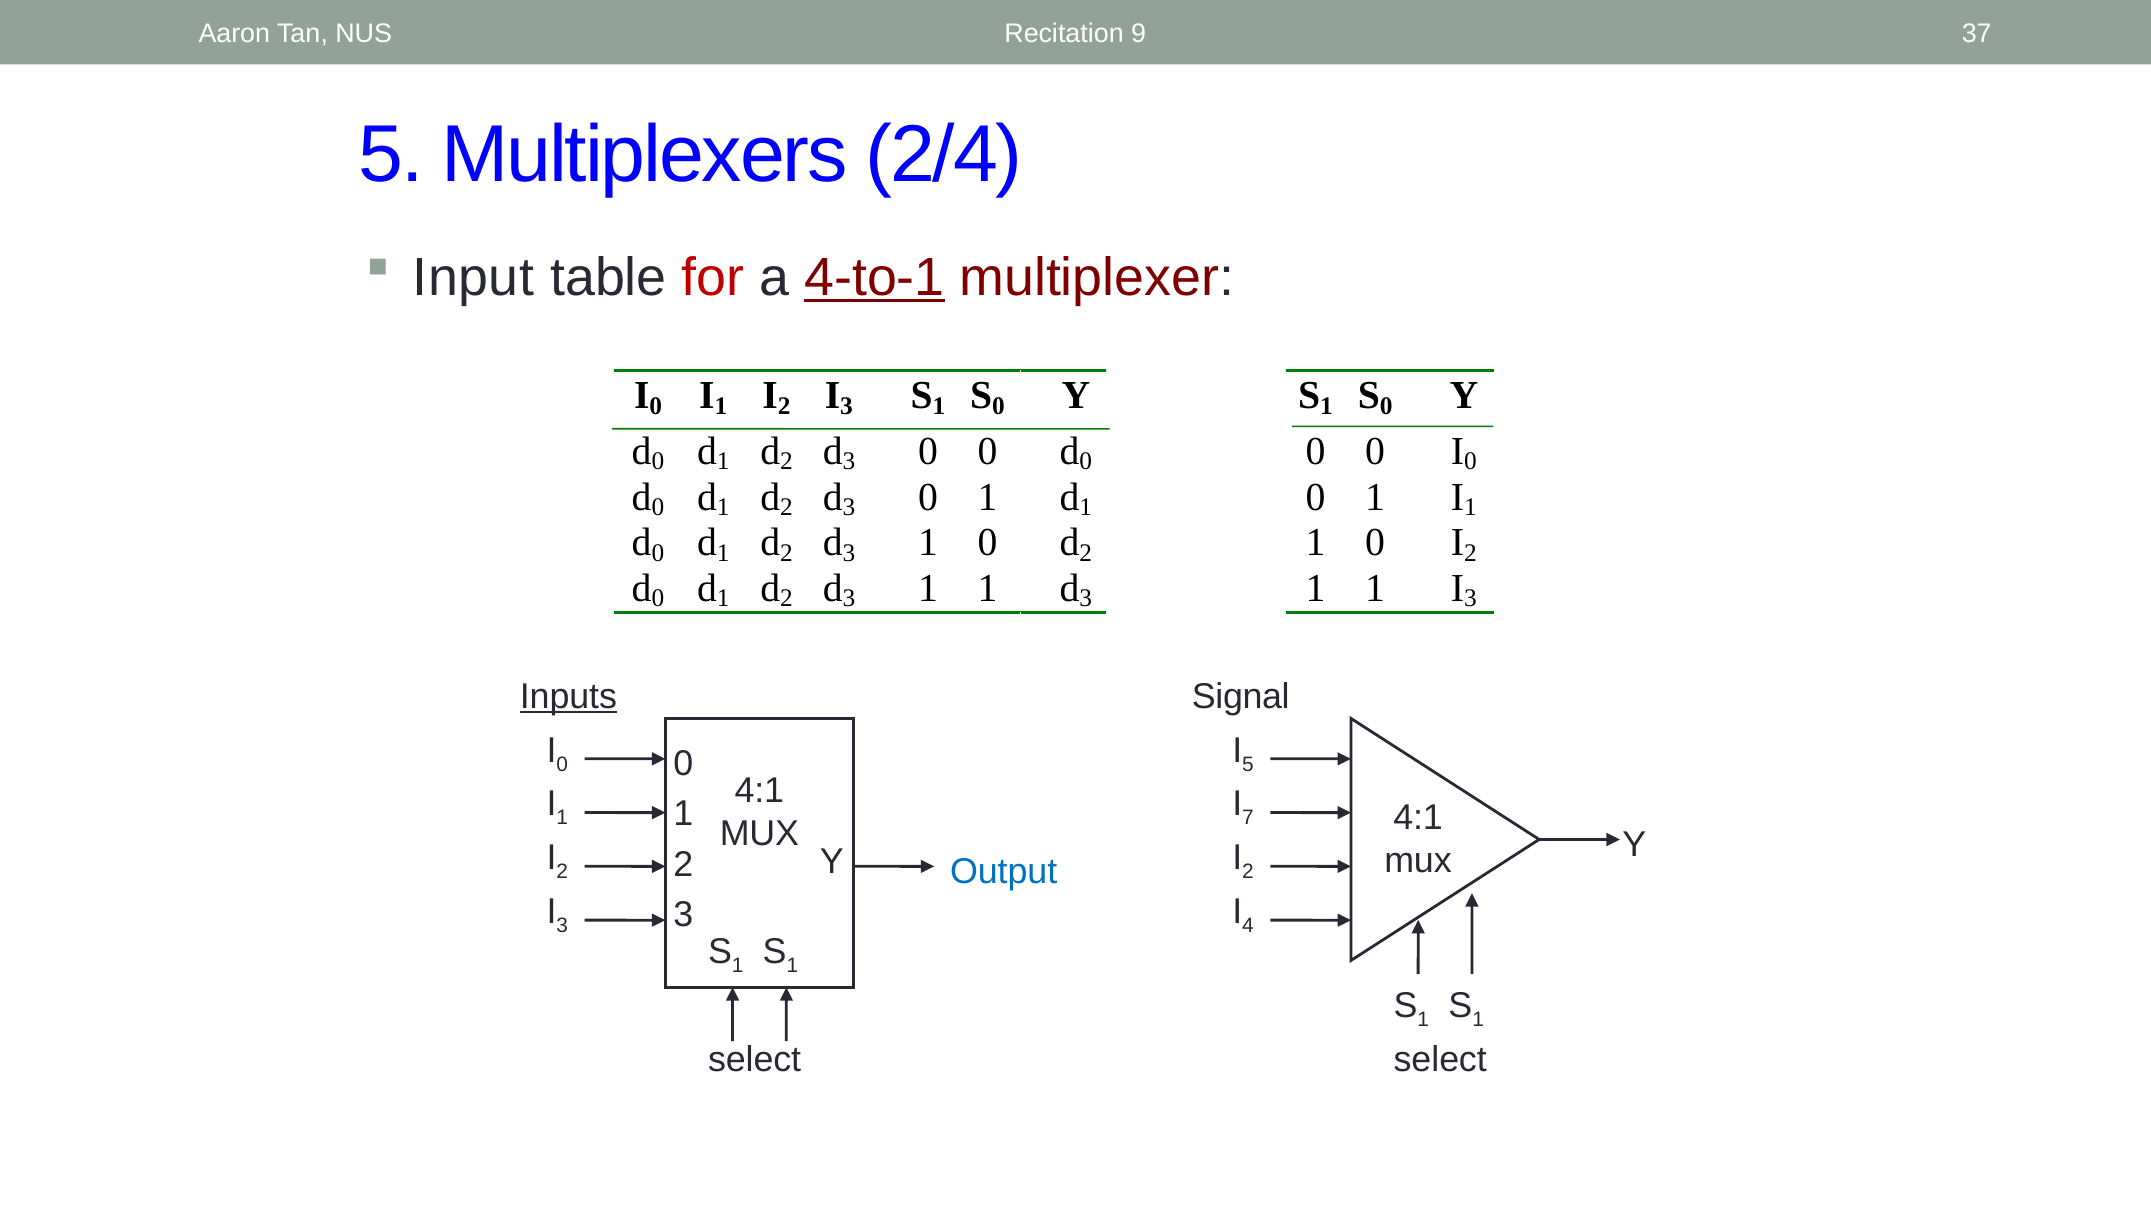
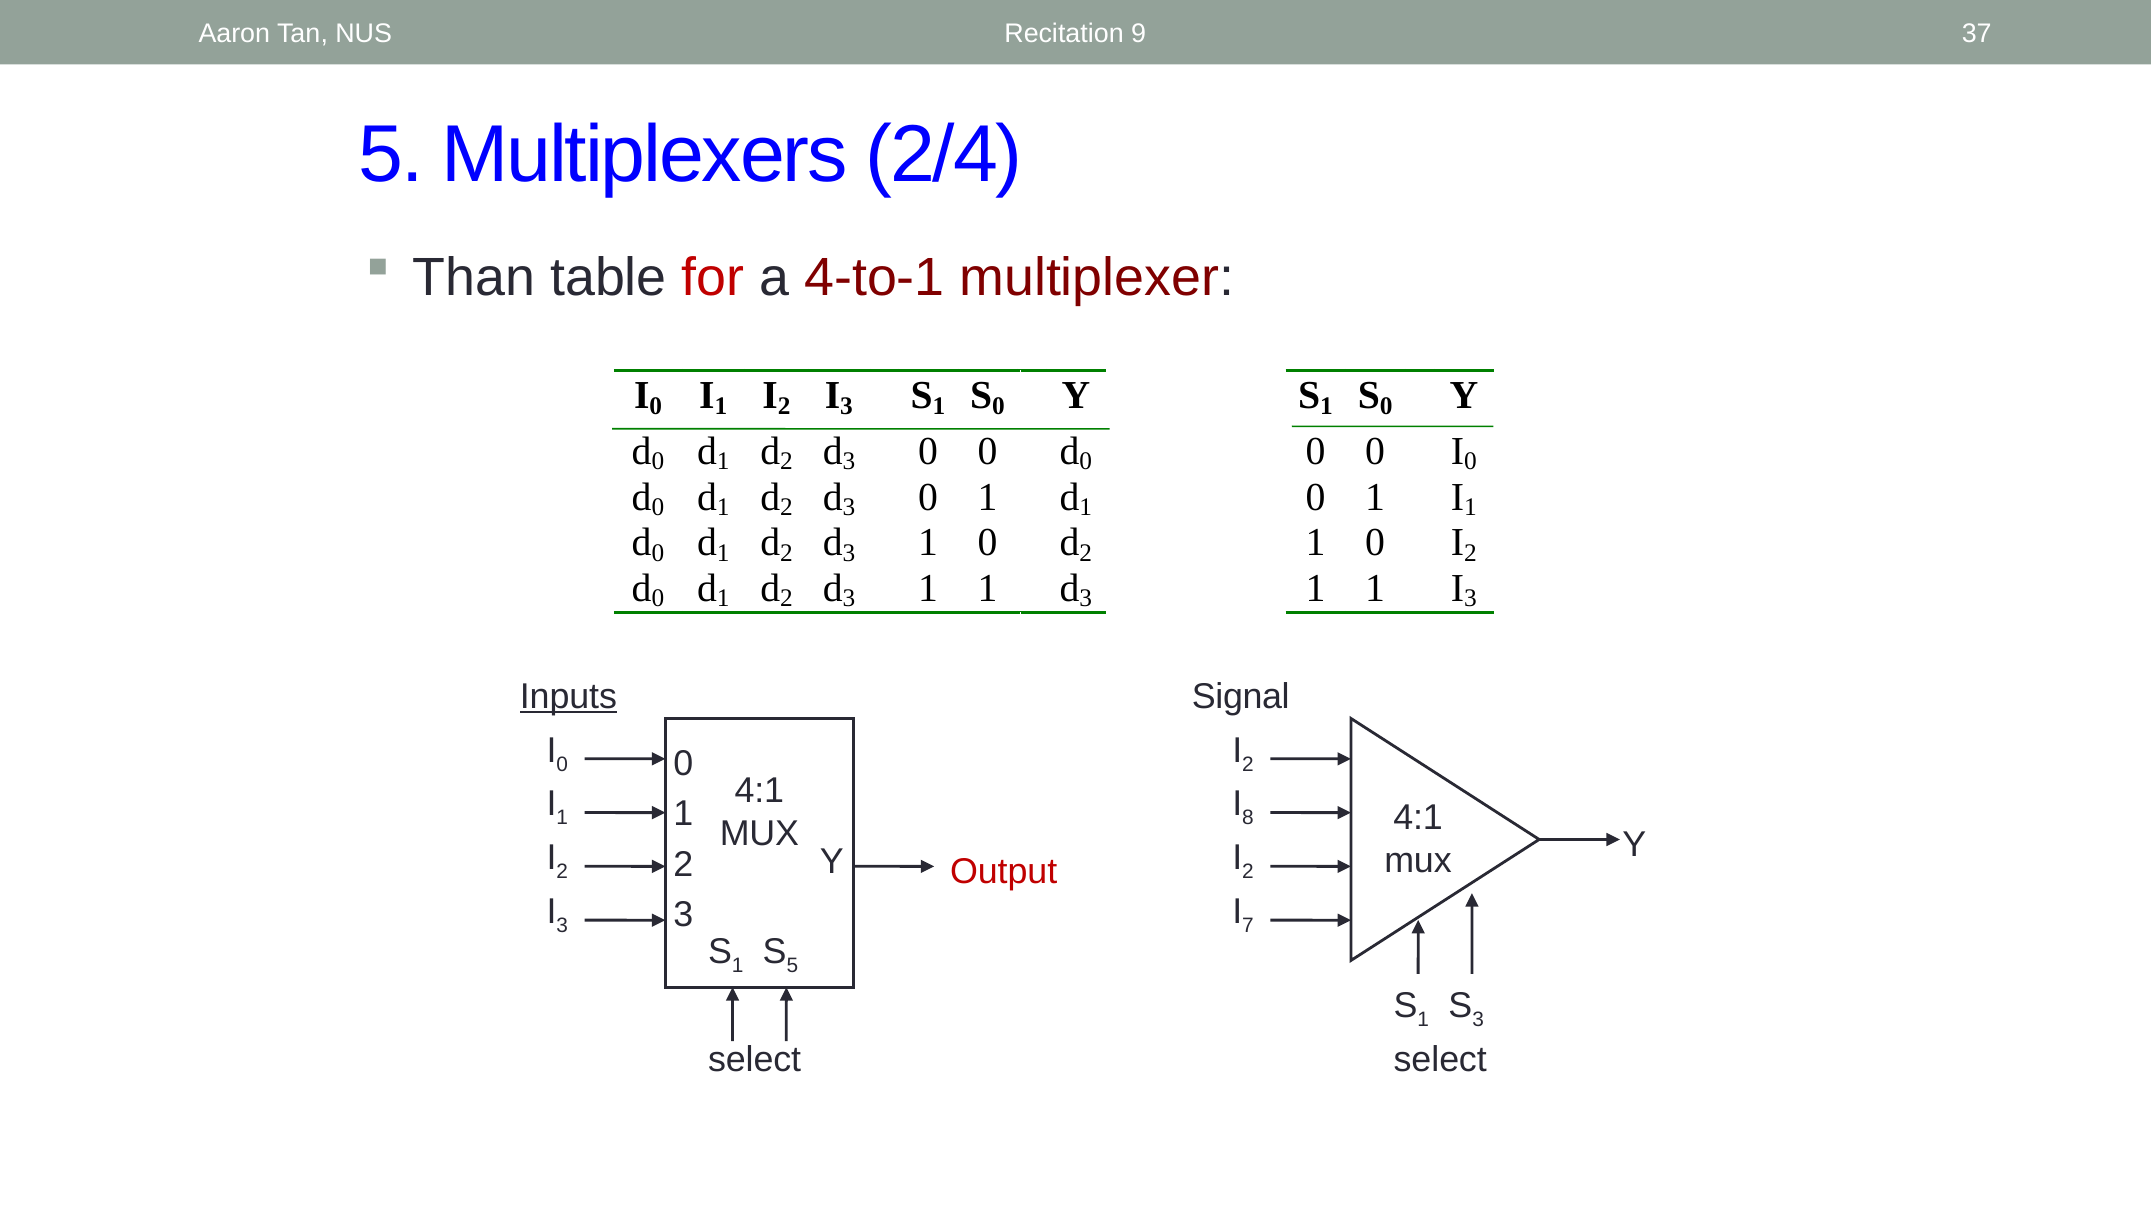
Input: Input -> Than (474, 277)
4-to-1 underline: present -> none (875, 277)
5: 5 -> 2 (1248, 764)
7: 7 -> 8 (1248, 818)
Output colour: blue -> red (1004, 871)
4: 4 -> 7 (1248, 926)
1: 1 -> 5 (792, 966)
1: 1 -> 3 (1478, 1020)
